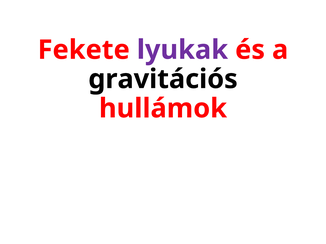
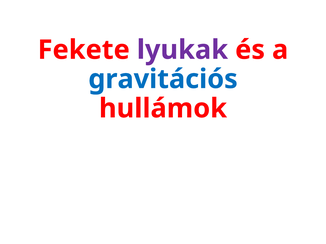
gravitációs colour: black -> blue (163, 79)
